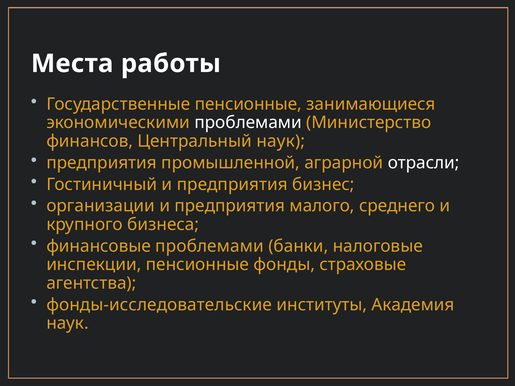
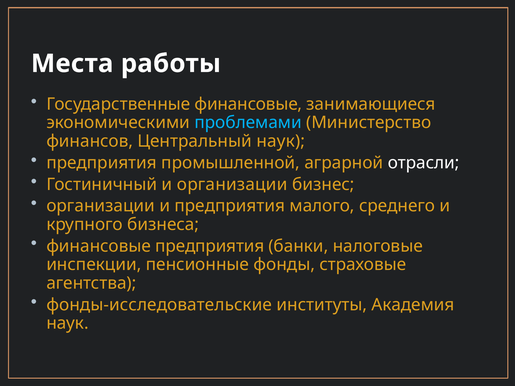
Государственные пенсионные: пенсионные -> финансовые (248, 104)
проблемами colour: white -> light blue (248, 123)
Гостиничный и предприятия: предприятия -> организации (232, 184)
финансовые проблемами: проблемами -> предприятия (210, 246)
